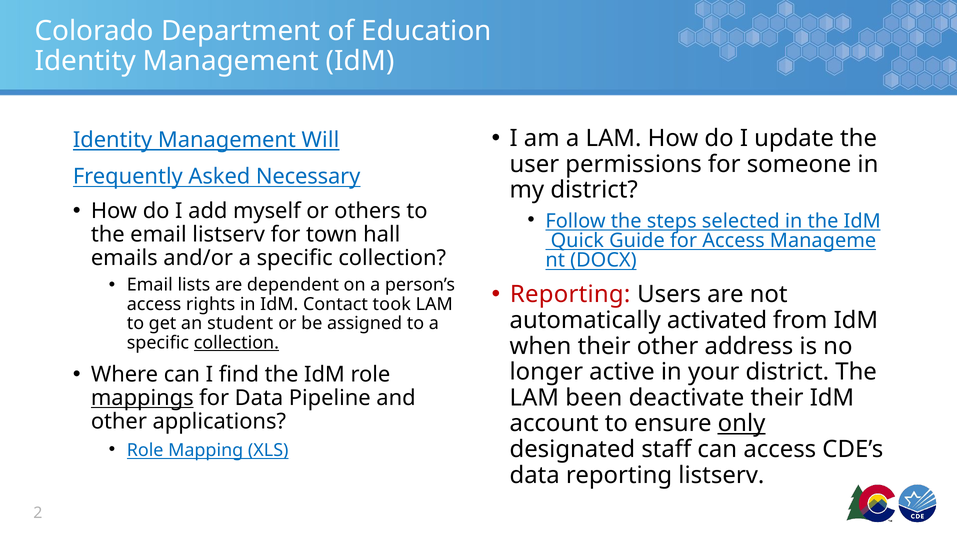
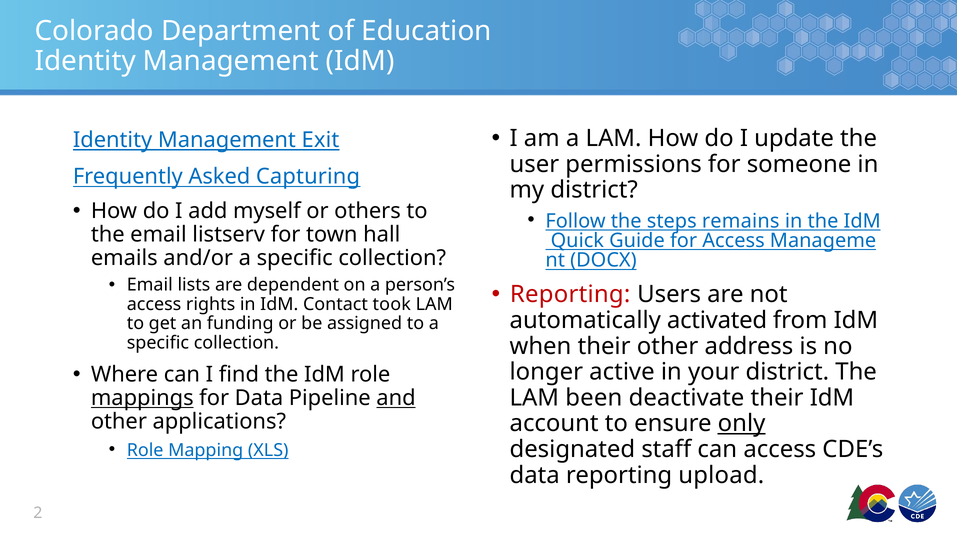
Will: Will -> Exit (320, 140)
Necessary: Necessary -> Capturing (308, 177)
selected: selected -> remains (741, 221)
student: student -> funding (240, 324)
collection underline: present -> none (236, 343)
and underline: none -> present (396, 398)
reporting listserv: listserv -> upload (721, 475)
